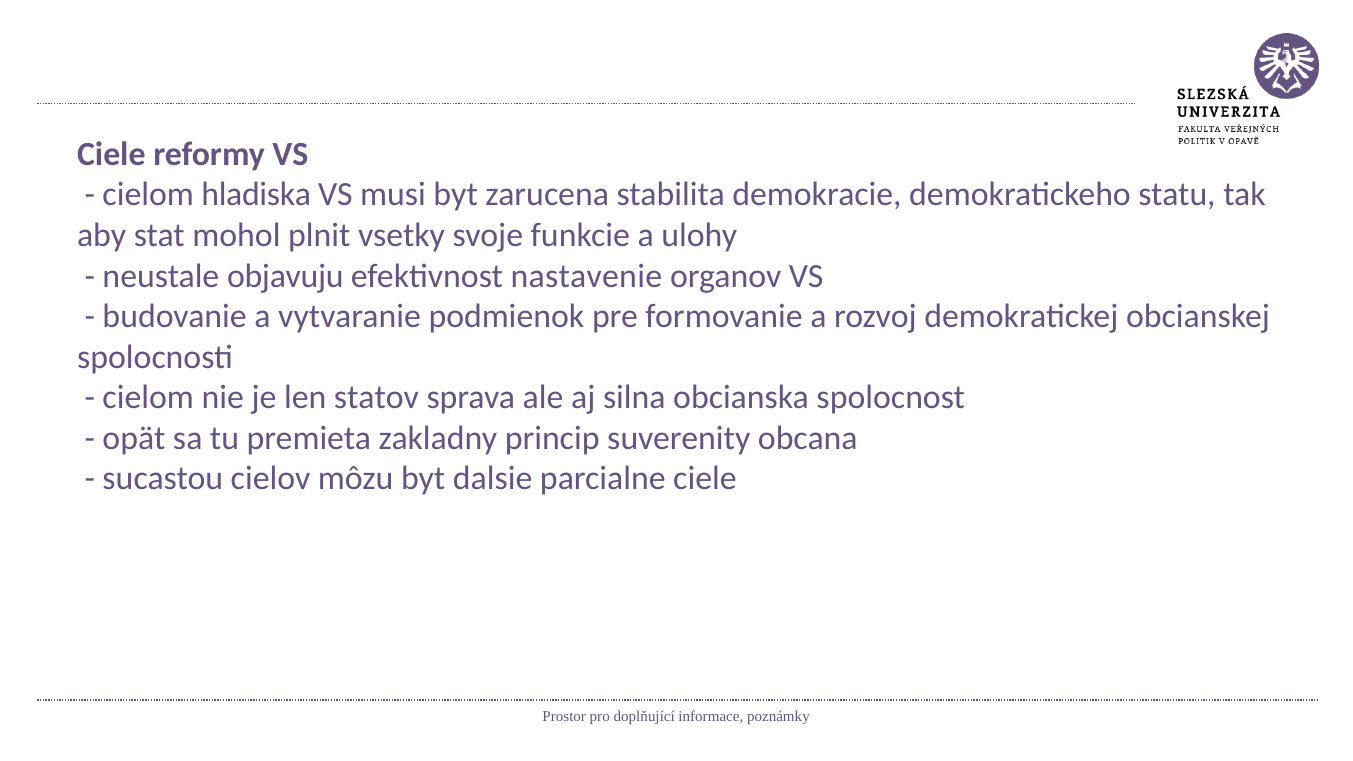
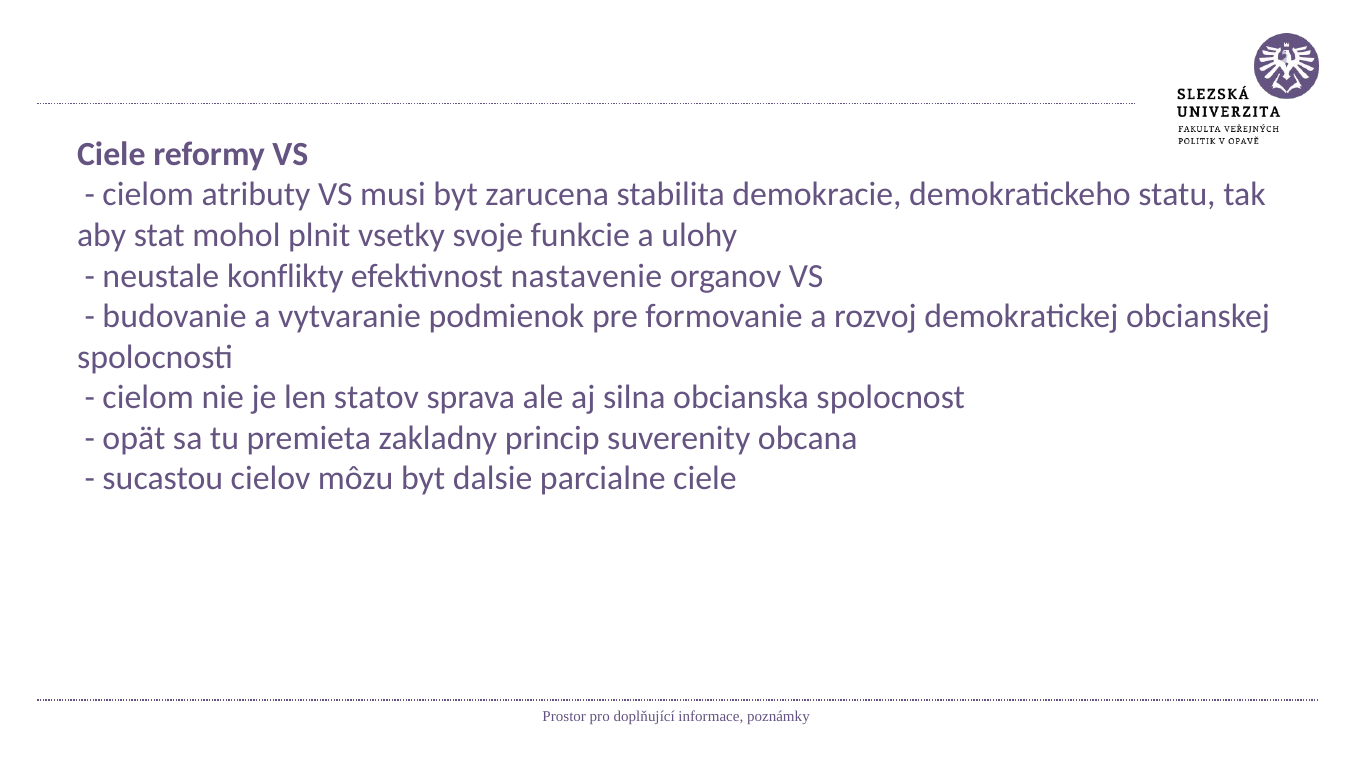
hladiska: hladiska -> atributy (256, 195)
objavuju: objavuju -> konflikty (285, 276)
